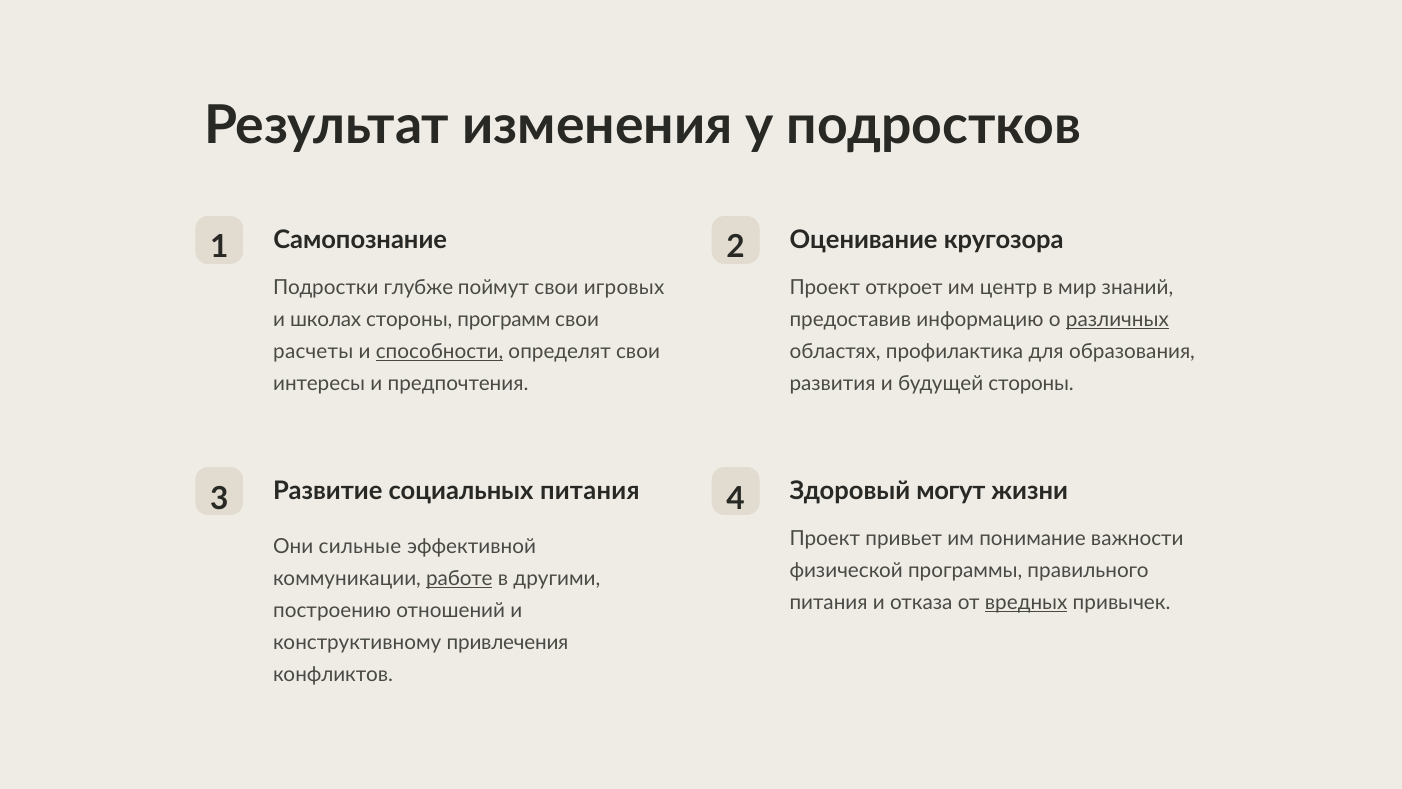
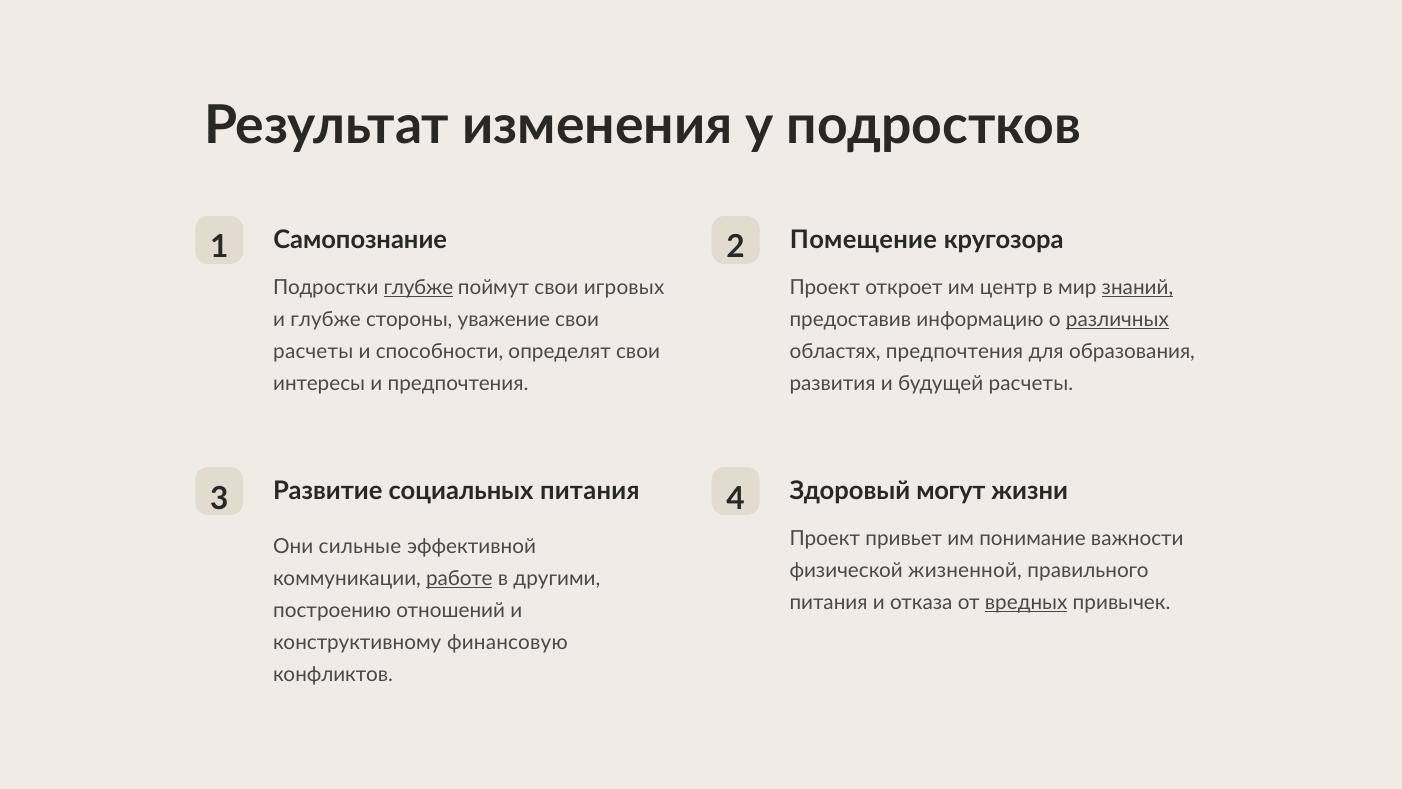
Оценивание: Оценивание -> Помещение (863, 240)
глубже underline: none -> present (418, 287)
знаний underline: none -> present (1137, 287)
и школах: школах -> глубже (326, 319)
программ: программ -> уважение (504, 319)
способности underline: present -> none (440, 351)
областях профилактика: профилактика -> предпочтения (955, 351)
будущей стороны: стороны -> расчеты (1031, 383)
программы: программы -> жизненной (965, 570)
привлечения: привлечения -> финансовую (507, 642)
